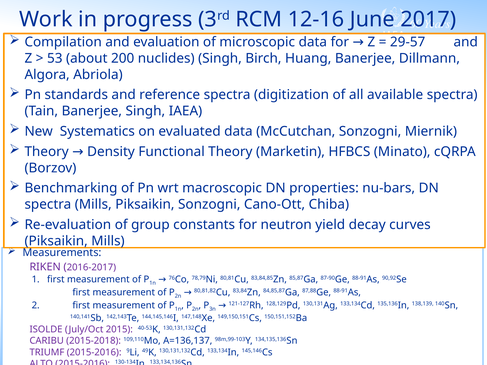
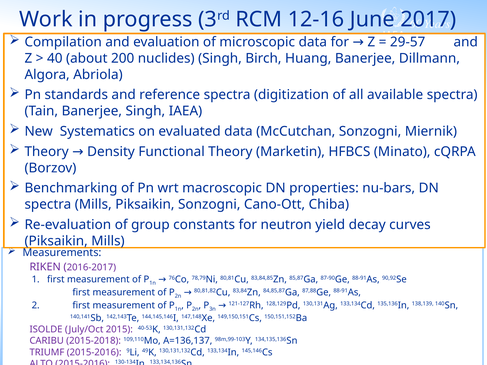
53: 53 -> 40 (55, 58)
